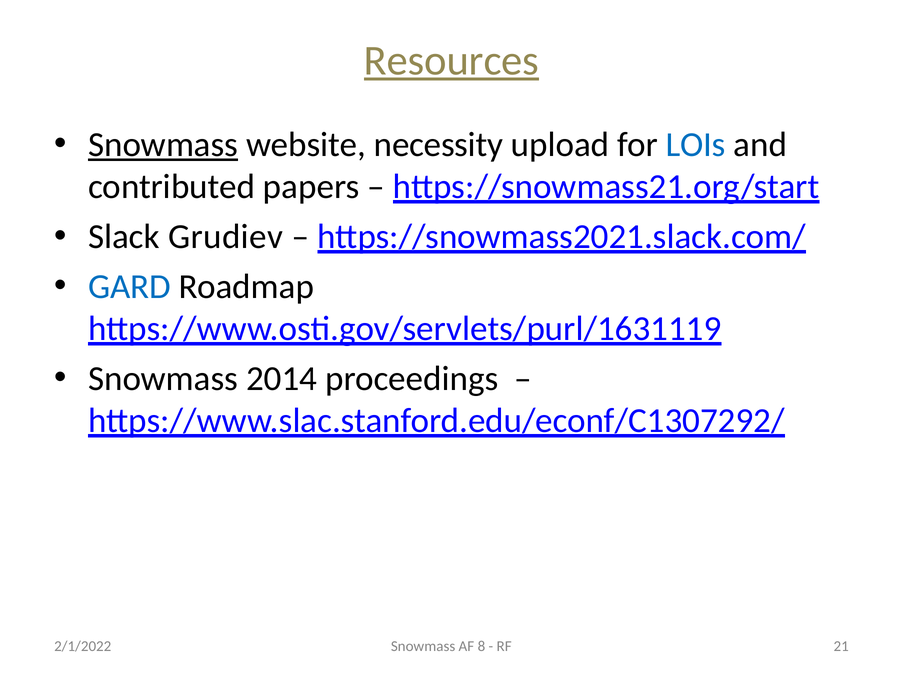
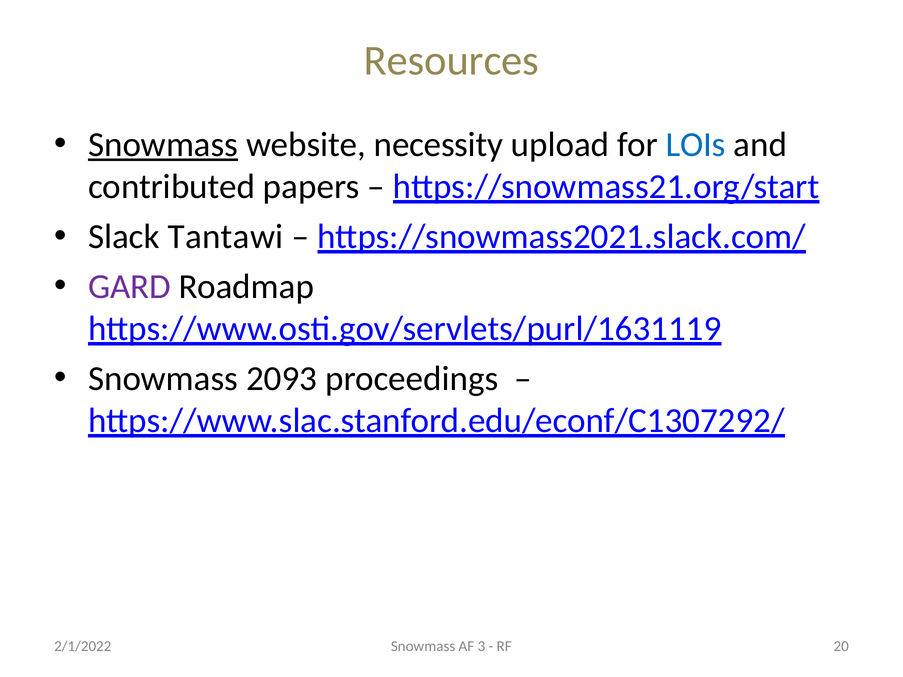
Resources underline: present -> none (452, 61)
Grudiev: Grudiev -> Tantawi (226, 237)
GARD colour: blue -> purple (130, 287)
2014: 2014 -> 2093 (282, 379)
8: 8 -> 3 (481, 647)
21: 21 -> 20 (841, 647)
